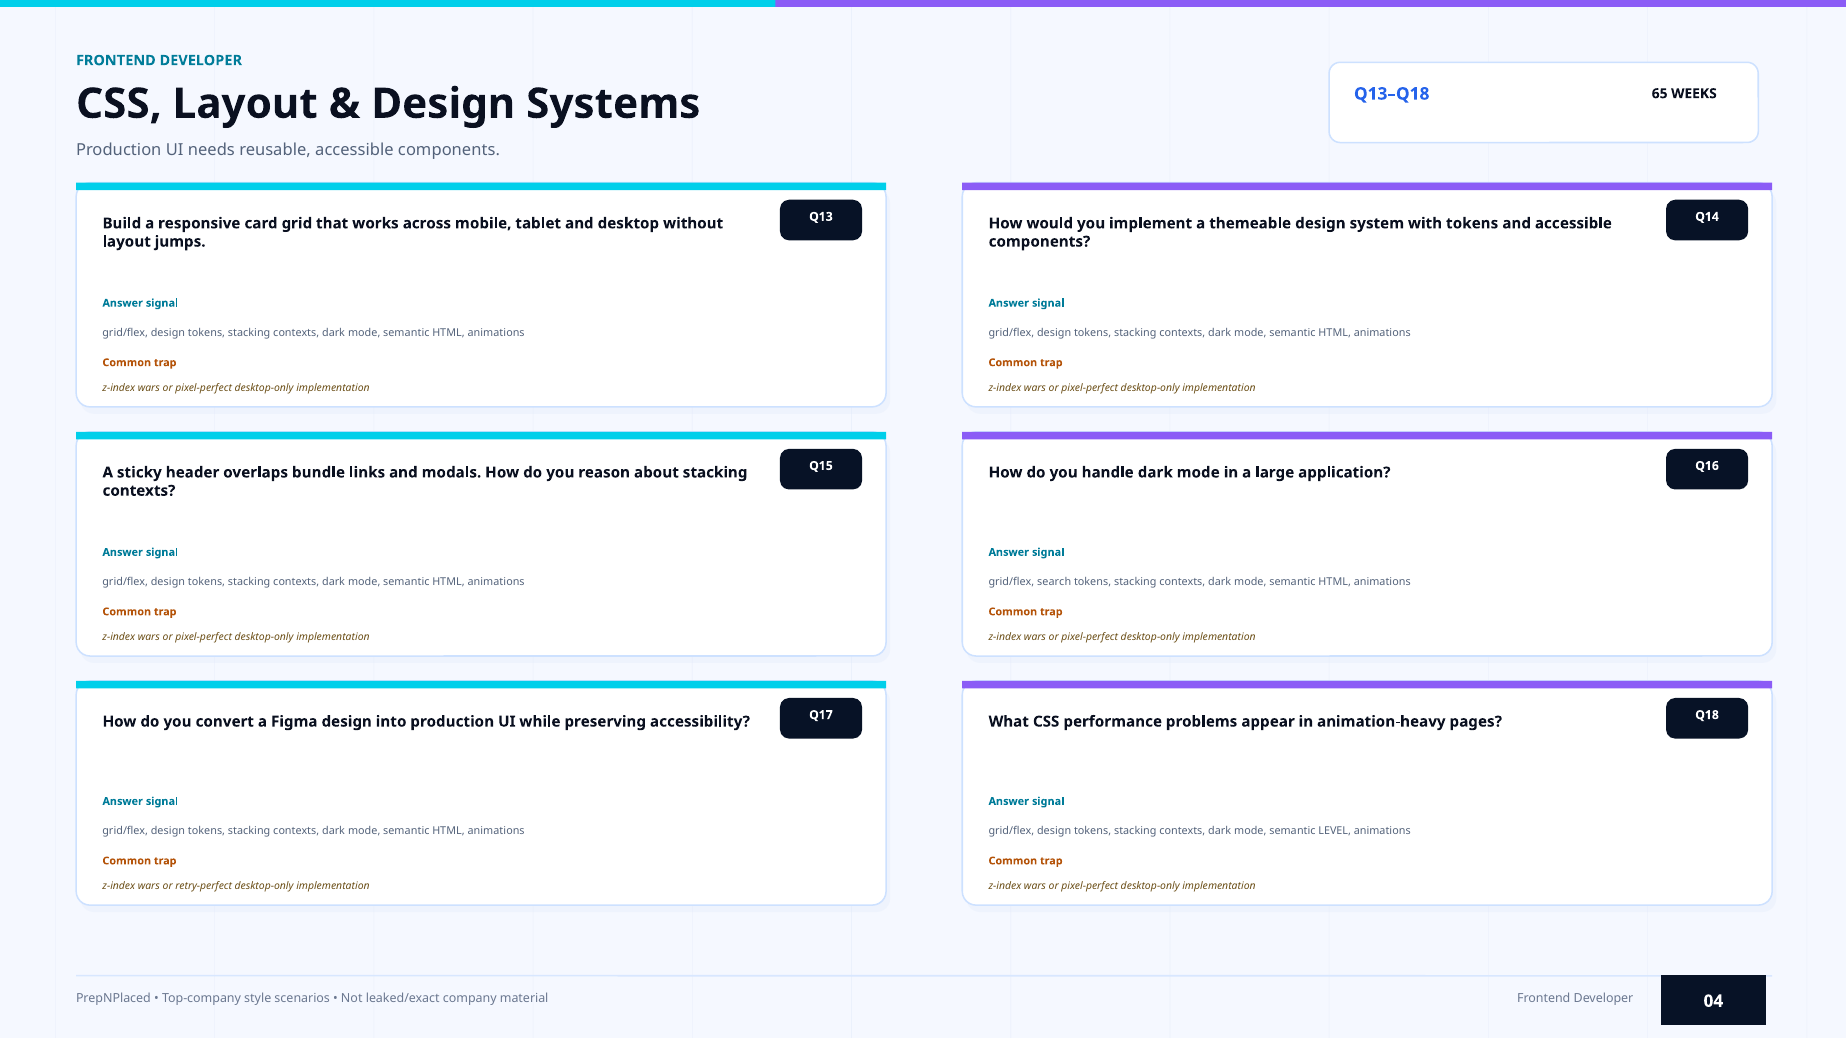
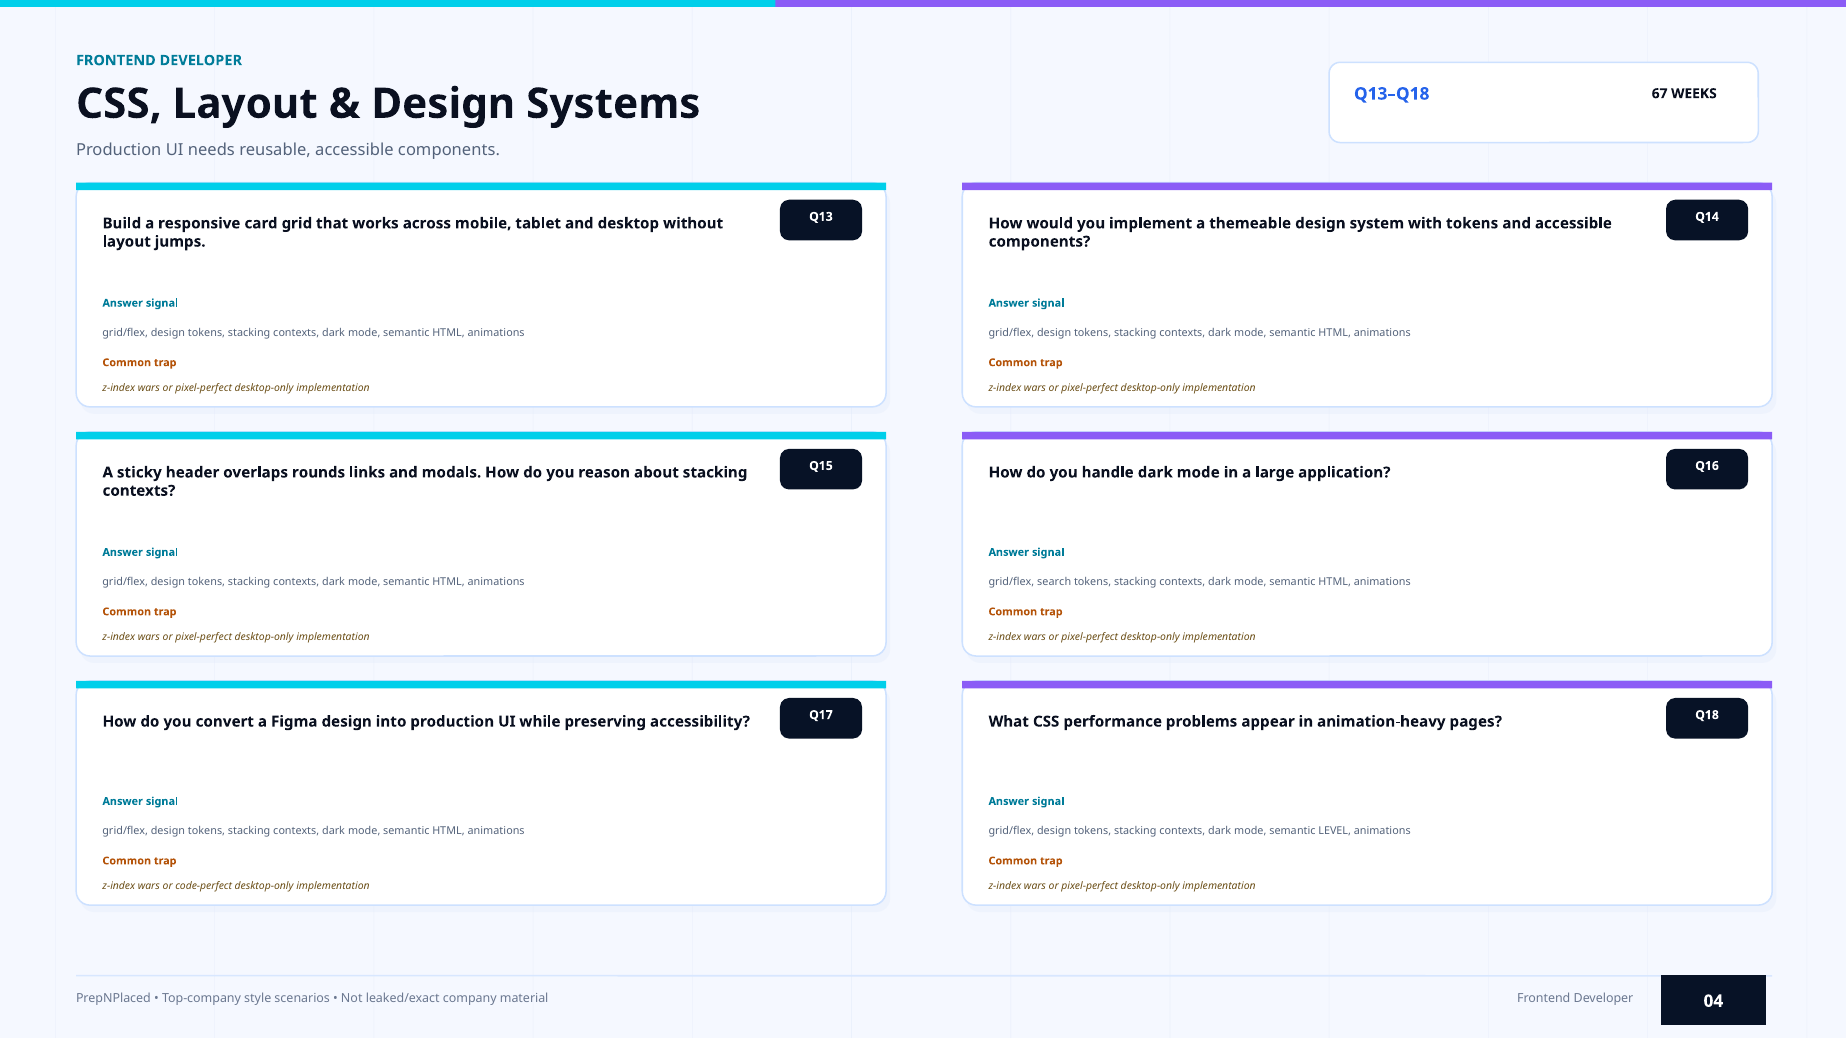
65: 65 -> 67 (1660, 94)
bundle: bundle -> rounds (319, 473)
retry-perfect: retry-perfect -> code-perfect (204, 887)
